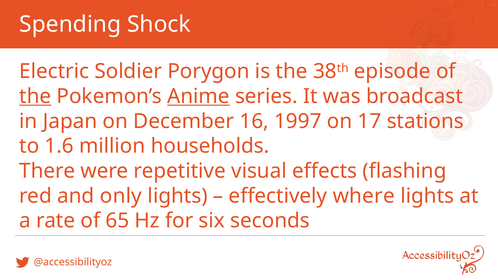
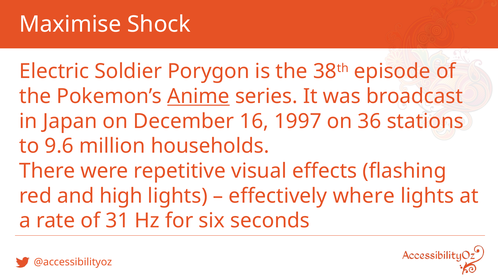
Spending: Spending -> Maximise (70, 24)
the underline: present -> none (35, 96)
17: 17 -> 36 (369, 121)
1.6: 1.6 -> 9.6 (59, 146)
only: only -> high (121, 196)
65: 65 -> 31 (117, 221)
